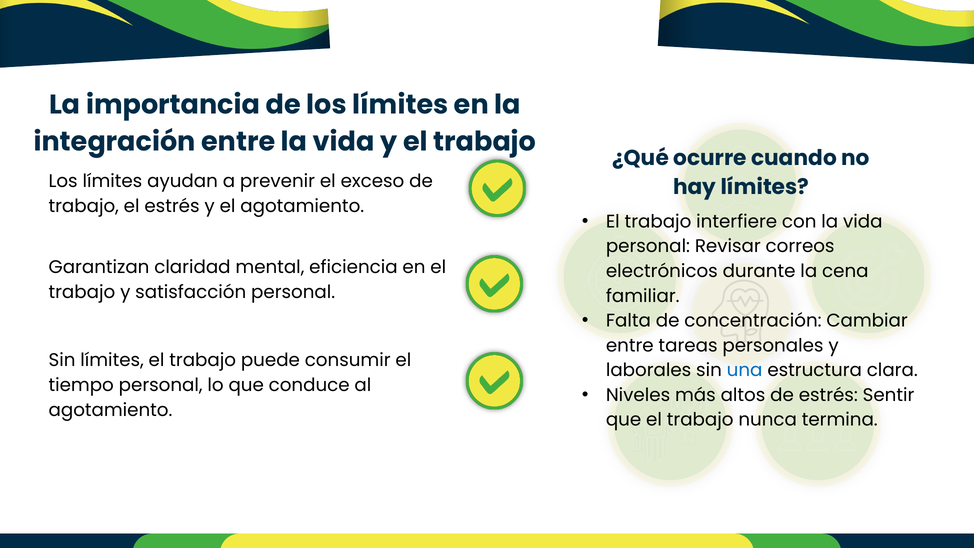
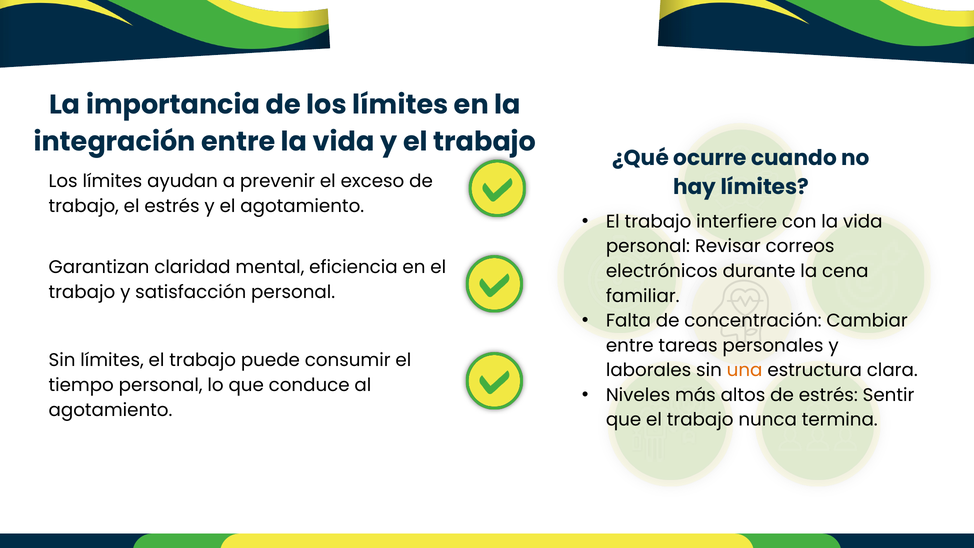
una colour: blue -> orange (745, 370)
